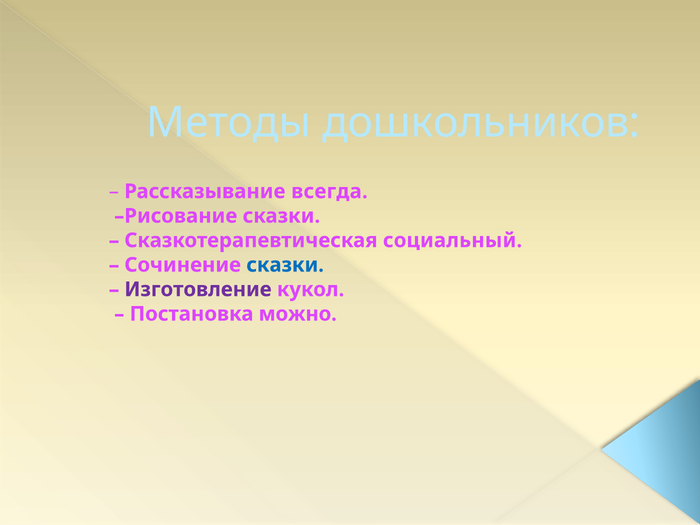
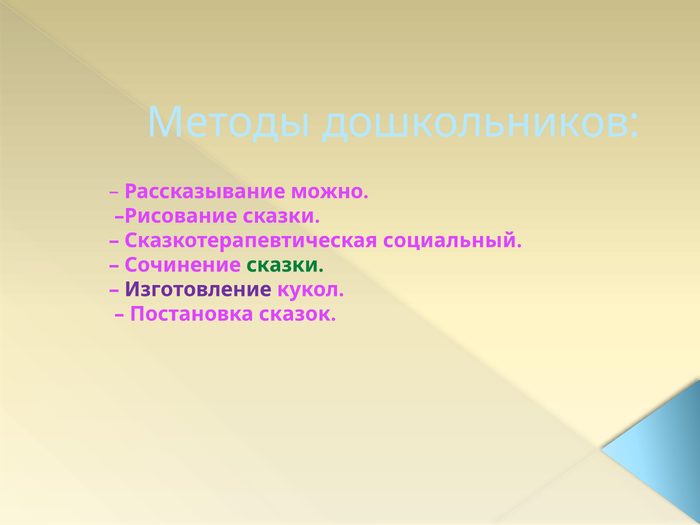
всегда: всегда -> можно (330, 191)
сказки colour: blue -> green (285, 265)
можно: можно -> сказок (298, 314)
